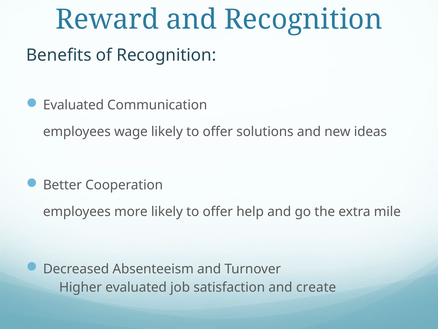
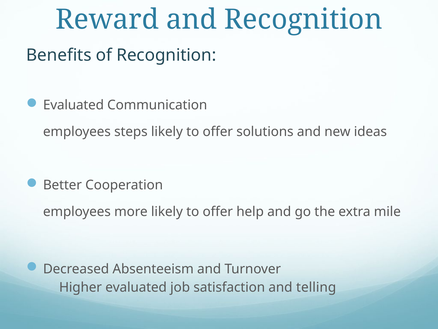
wage: wage -> steps (131, 132)
create: create -> telling (316, 287)
